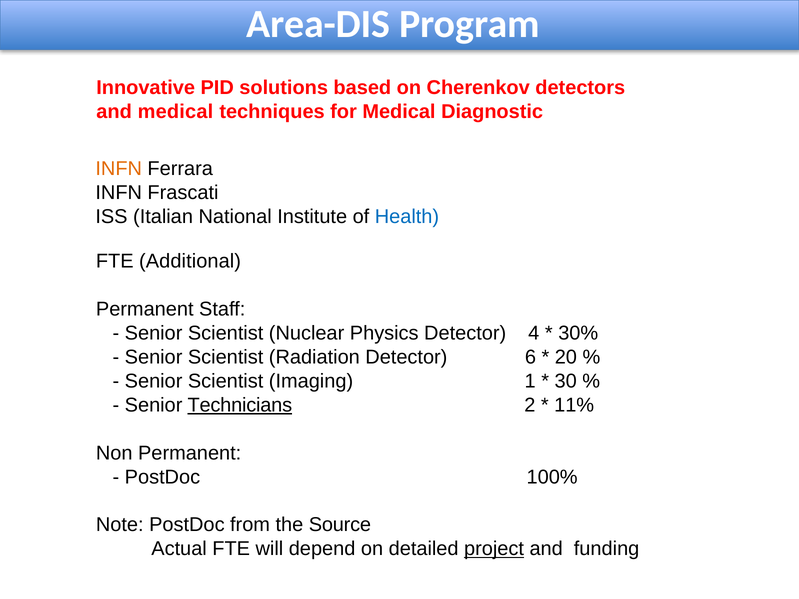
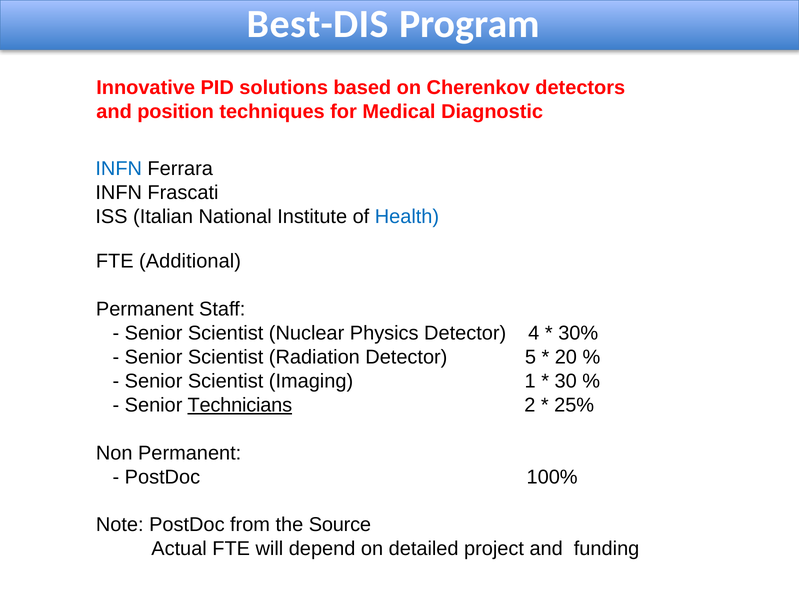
Area-DIS: Area-DIS -> Best-DIS (318, 24)
and medical: medical -> position (176, 112)
INFN colour: orange -> blue (119, 169)
6: 6 -> 5 (530, 357)
11%: 11% -> 25% (574, 405)
project underline: present -> none (494, 549)
